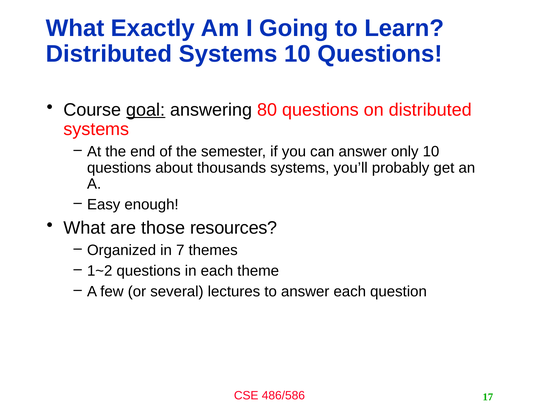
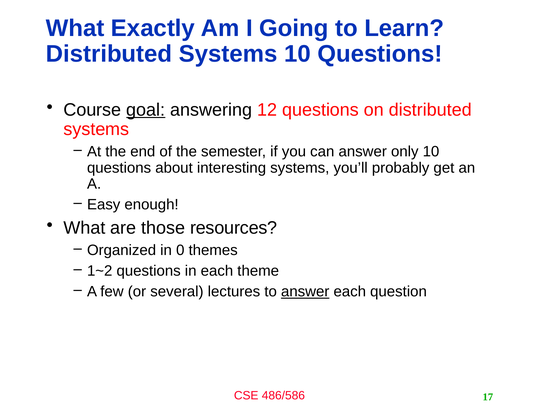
80: 80 -> 12 (267, 110)
thousands: thousands -> interesting (232, 167)
7: 7 -> 0 (180, 250)
answer underline: none -> present (305, 291)
